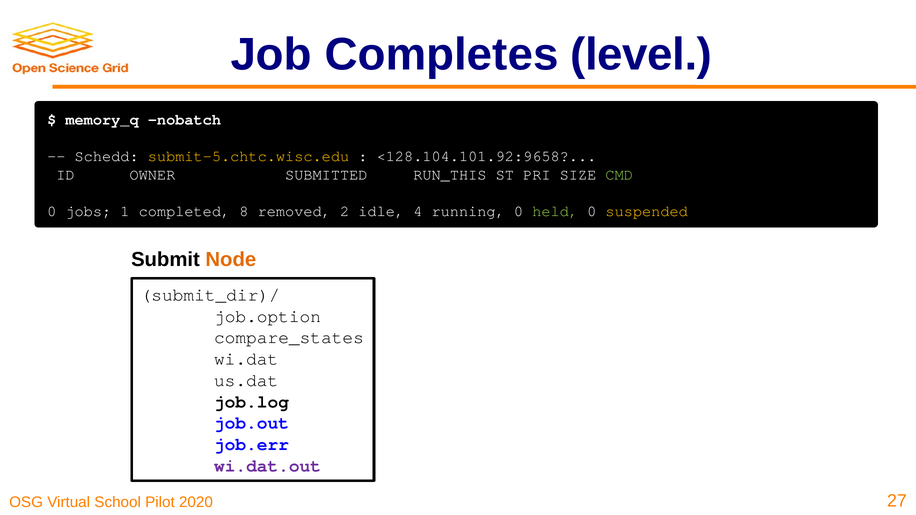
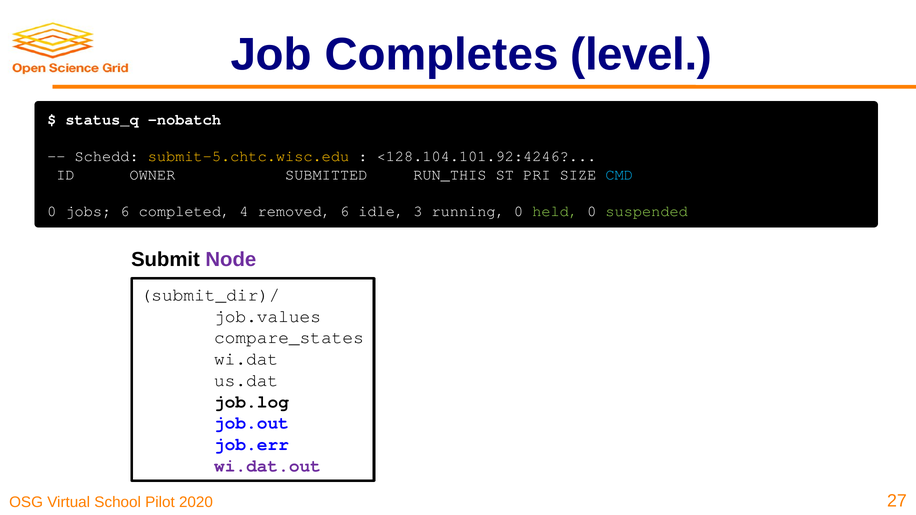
memory_q: memory_q -> status_q (102, 120)
<128.104.101.92:9658: <128.104.101.92:9658 -> <128.104.101.92:4246 (486, 156)
CMD colour: light green -> light blue (619, 175)
jobs 1: 1 -> 6 (125, 211)
8: 8 -> 4 (244, 211)
removed 2: 2 -> 6 (345, 211)
4: 4 -> 3 (418, 211)
suspended colour: yellow -> light green (647, 211)
Node colour: orange -> purple (231, 260)
job.option: job.option -> job.values (268, 316)
